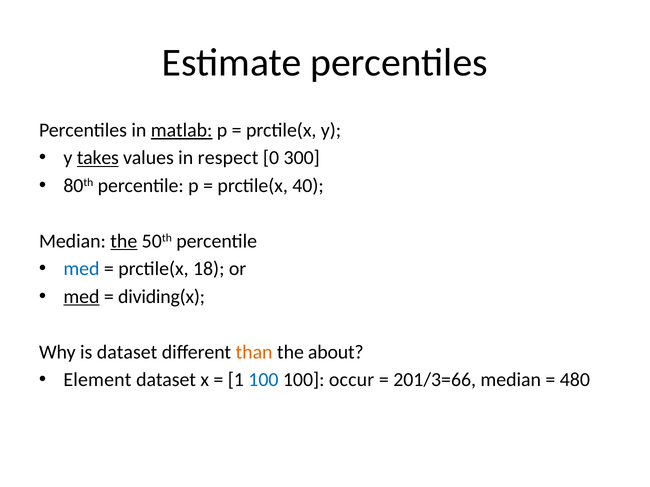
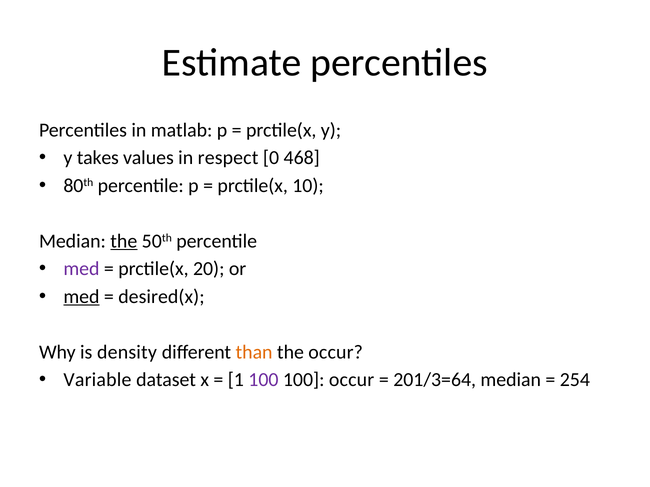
matlab underline: present -> none (182, 130)
takes underline: present -> none (98, 158)
300: 300 -> 468 (302, 158)
40: 40 -> 10 (308, 186)
med colour: blue -> purple (81, 269)
18: 18 -> 20 (209, 269)
dividing(x: dividing(x -> desired(x (161, 297)
is dataset: dataset -> density (127, 352)
the about: about -> occur (336, 352)
Element: Element -> Variable (97, 380)
100 colour: blue -> purple (263, 380)
201/3=66: 201/3=66 -> 201/3=64 (435, 380)
480: 480 -> 254 (575, 380)
